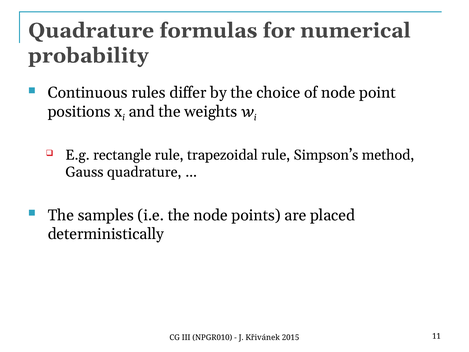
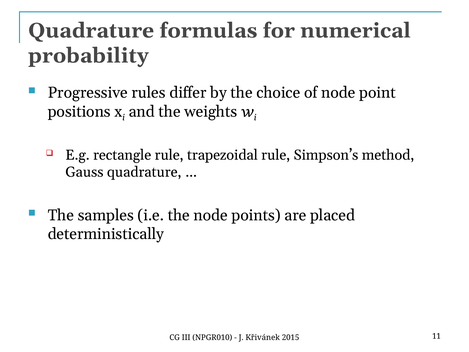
Continuous: Continuous -> Progressive (88, 93)
